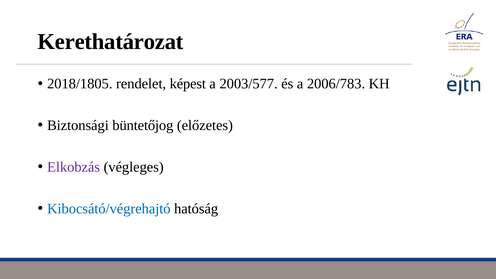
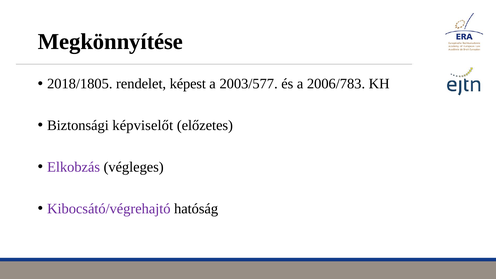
Kerethatározat: Kerethatározat -> Megkönnyítése (110, 42)
büntetőjog: büntetőjog -> képviselőt (143, 125)
Kibocsátó/végrehajtó colour: blue -> purple (109, 209)
